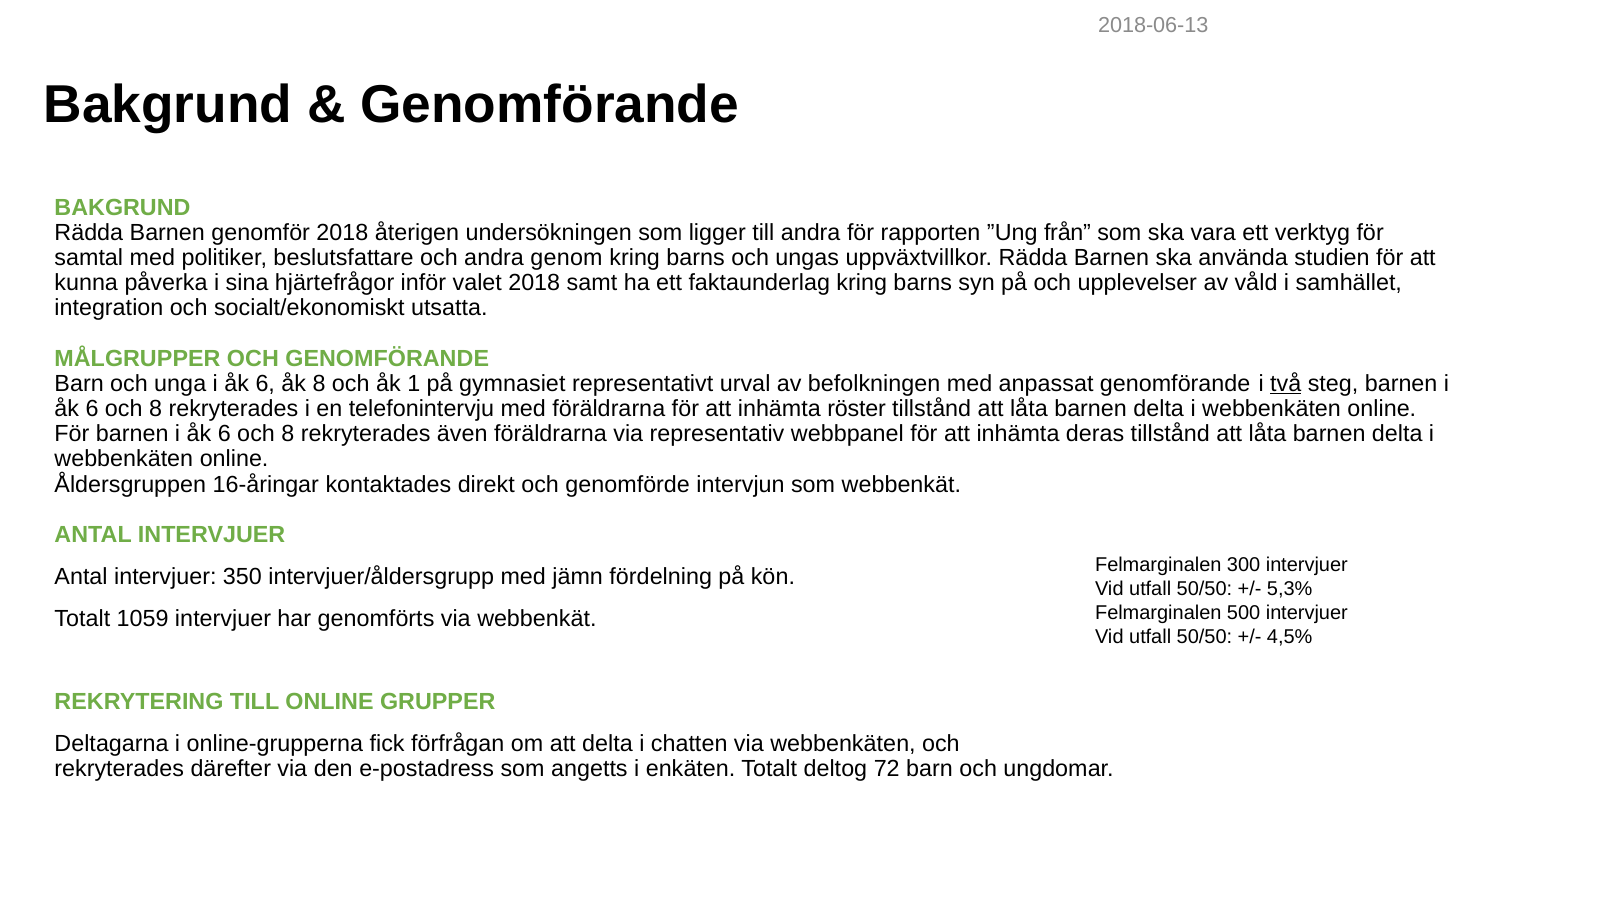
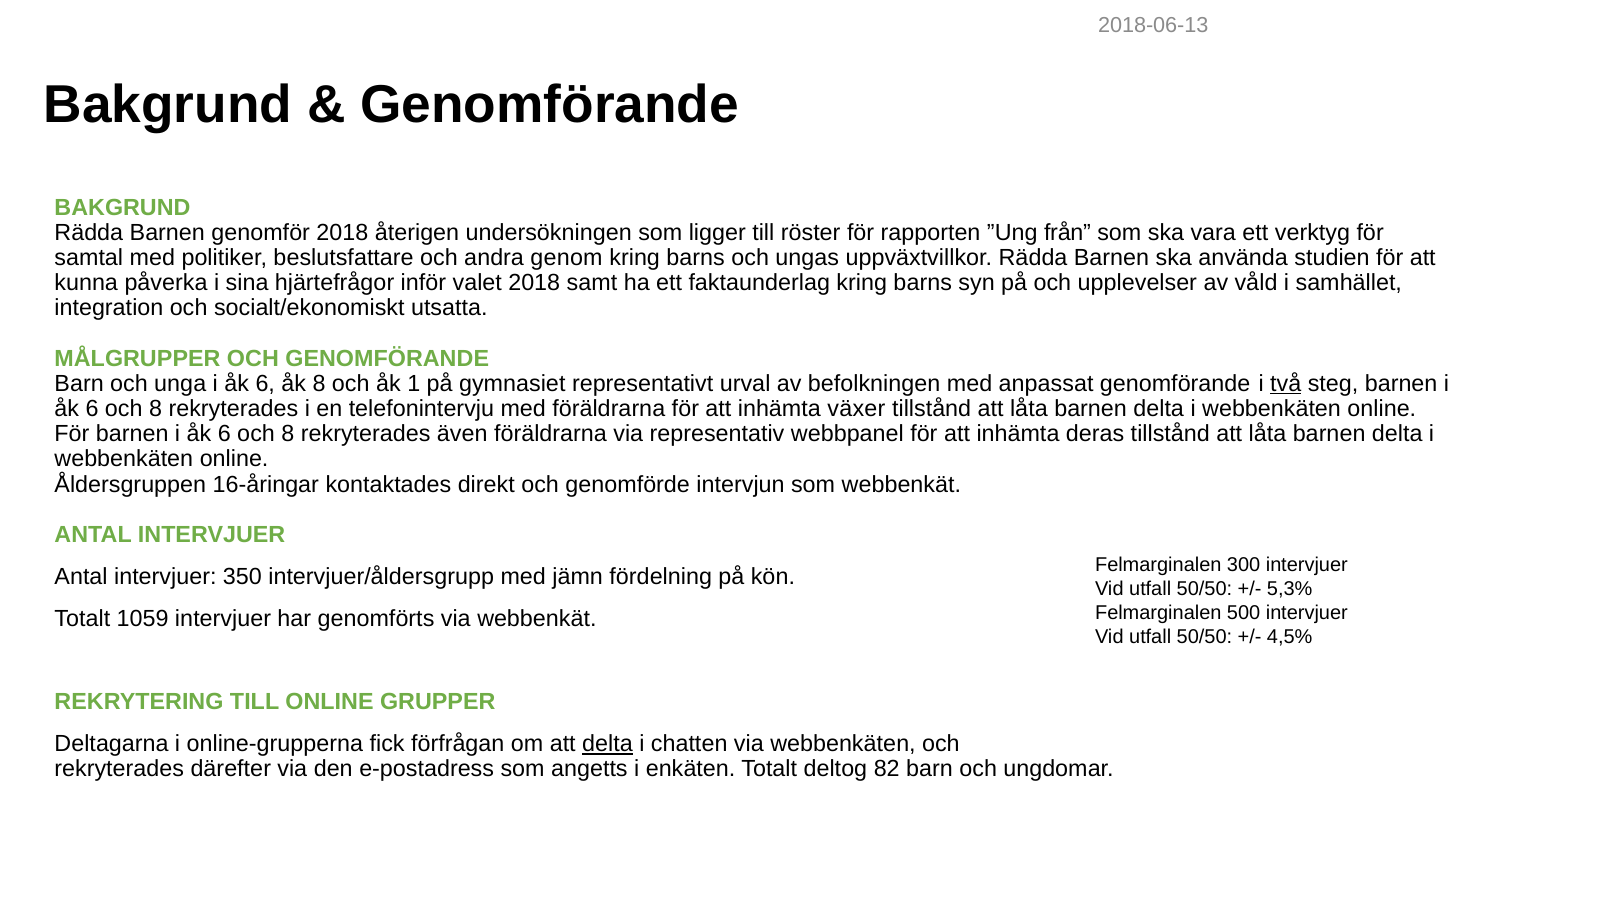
till andra: andra -> röster (811, 232)
röster: röster -> växer (856, 409)
delta underline: none -> present (607, 744)
72: 72 -> 82 (887, 769)
